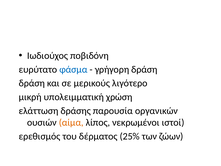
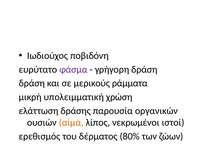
φάσμα colour: blue -> purple (73, 69)
λιγότερο: λιγότερο -> ράμματα (130, 83)
25%: 25% -> 80% (130, 136)
